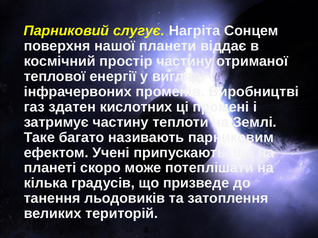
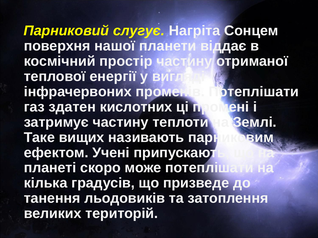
променів Виробництві: Виробництві -> Потеплішати (254, 92)
багато: багато -> вищих (82, 138)
